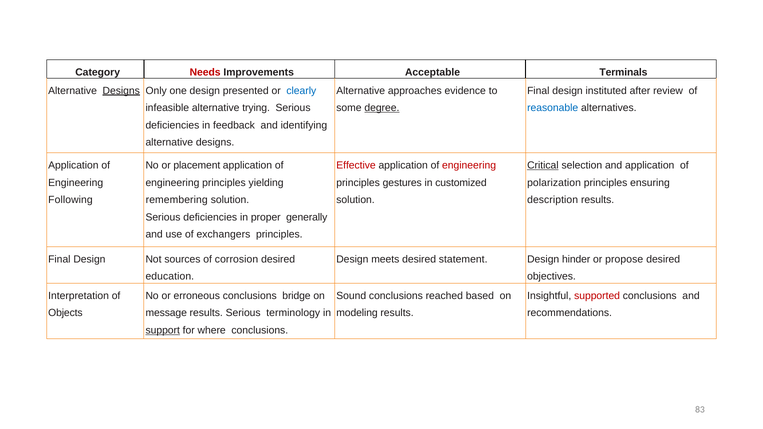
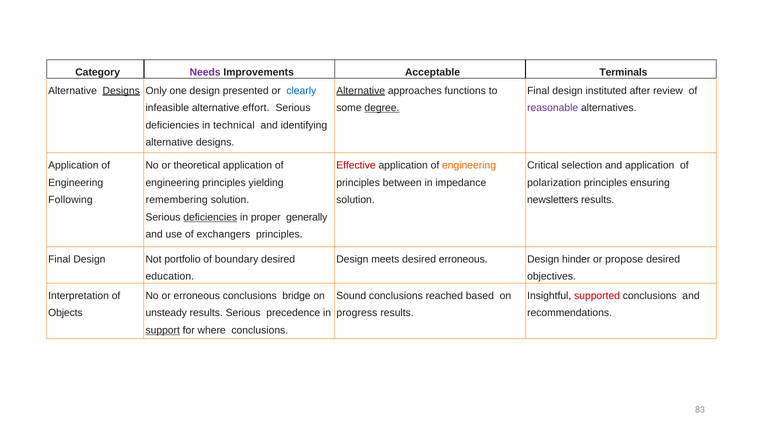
Needs colour: red -> purple (205, 73)
Alternative underline: none -> present (361, 91)
evidence: evidence -> functions (465, 91)
trying: trying -> effort (256, 108)
reasonable colour: blue -> purple (553, 108)
feedback: feedback -> technical (234, 125)
placement: placement -> theoretical (197, 165)
engineering colour: red -> orange (469, 165)
Critical underline: present -> none (543, 165)
gestures: gestures -> between (402, 183)
customized: customized -> impedance (461, 183)
description: description -> newsletters (553, 200)
deficiencies underline: none -> present (210, 217)
sources: sources -> portfolio (182, 259)
corrosion: corrosion -> boundary (237, 259)
desired statement: statement -> erroneous (463, 259)
message: message -> unsteady (166, 313)
terminology: terminology -> precedence (293, 313)
modeling: modeling -> progress (357, 313)
